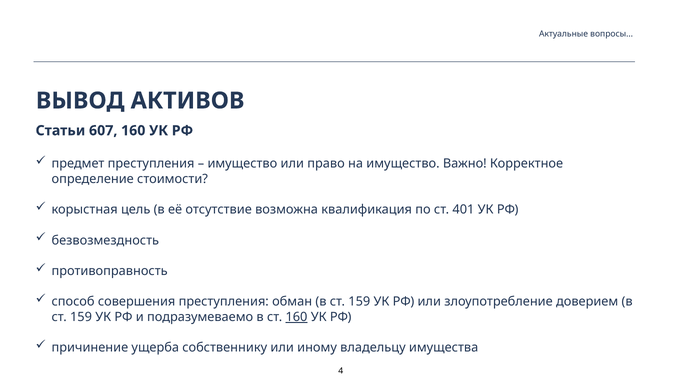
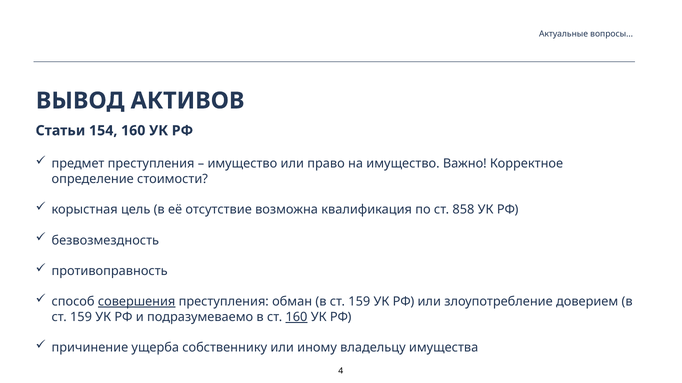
607: 607 -> 154 (103, 131)
401: 401 -> 858 (463, 210)
совершения underline: none -> present (137, 302)
